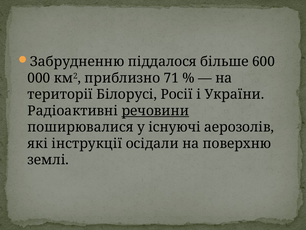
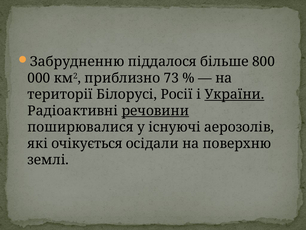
600: 600 -> 800 (264, 62)
71: 71 -> 73 (171, 78)
України underline: none -> present (234, 94)
інструкції: інструкції -> очікується (87, 143)
